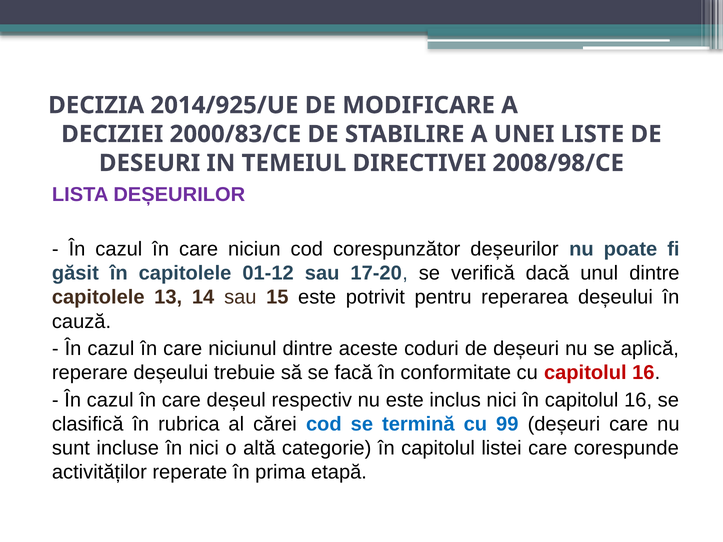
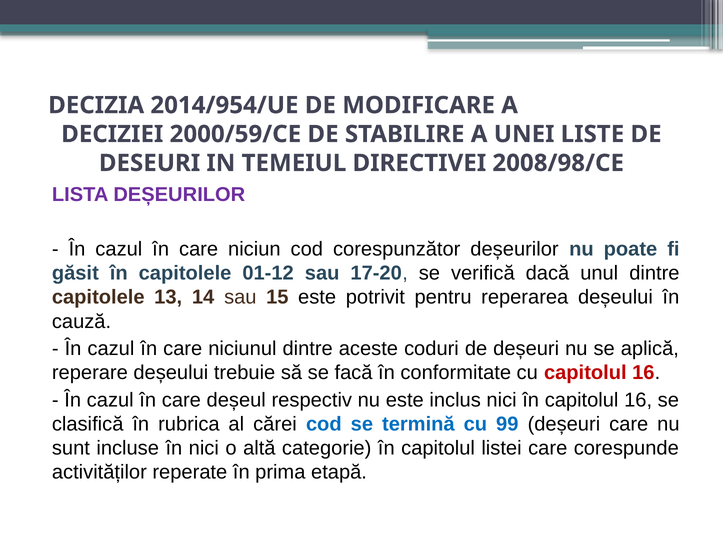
2014/925/UE: 2014/925/UE -> 2014/954/UE (224, 105)
2000/83/CE: 2000/83/CE -> 2000/59/CE (235, 134)
